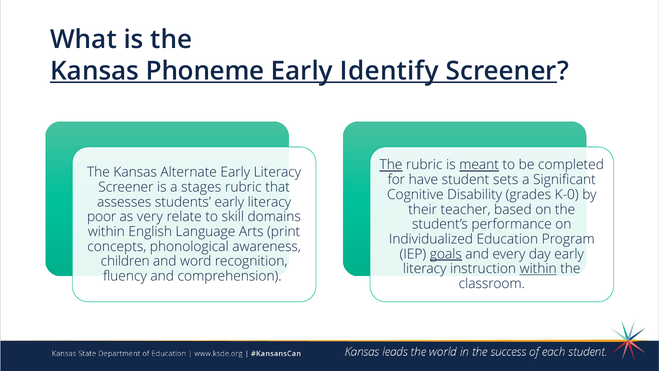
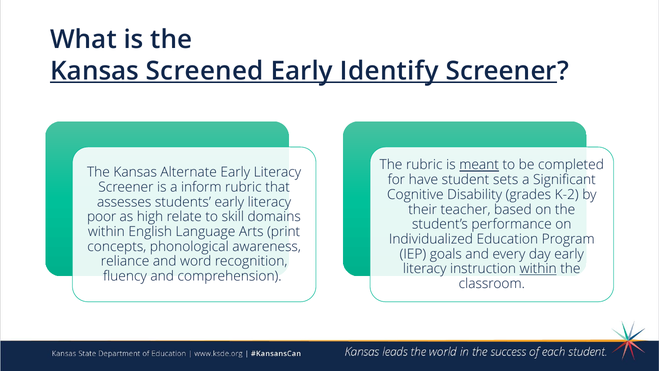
Phoneme: Phoneme -> Screened (205, 71)
The underline: present -> none (391, 165)
stages: stages -> inform (201, 187)
K-0: K-0 -> K-2 (567, 194)
very: very -> high (150, 217)
goals underline: present -> none (446, 254)
children: children -> reliance (125, 261)
